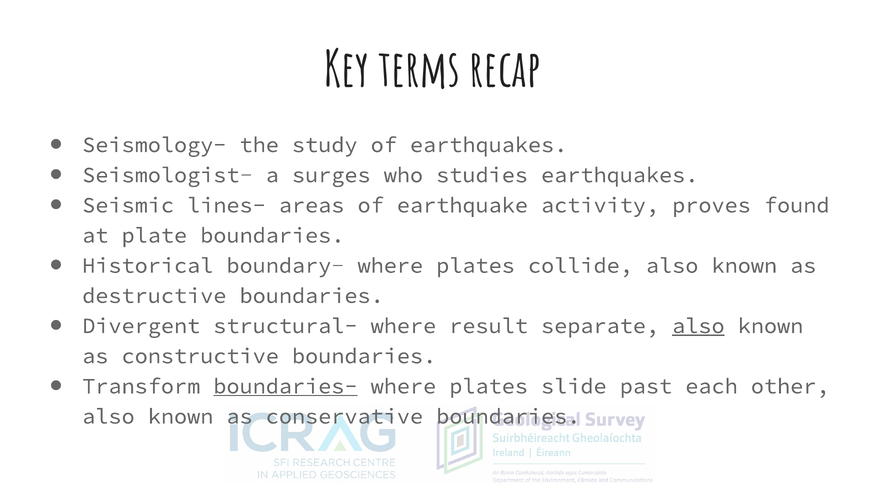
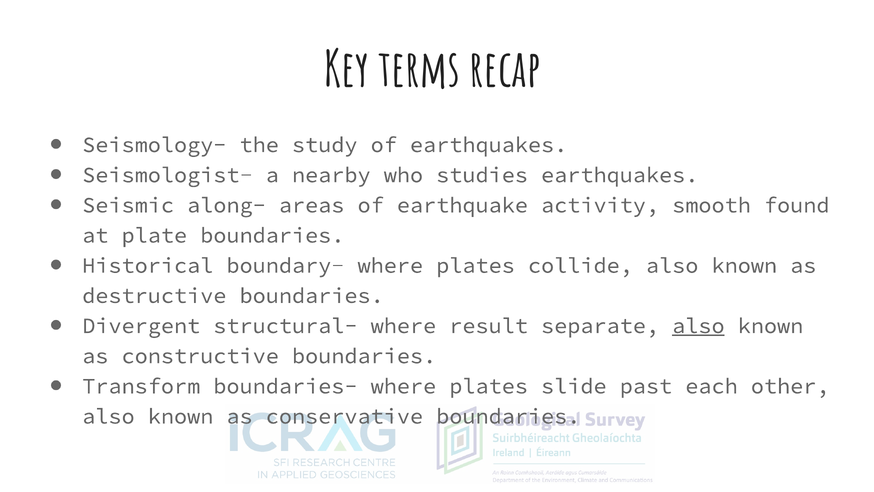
surges: surges -> nearby (331, 175)
lines-: lines- -> along- (226, 205)
proves: proves -> smooth (712, 205)
boundaries- underline: present -> none (285, 386)
